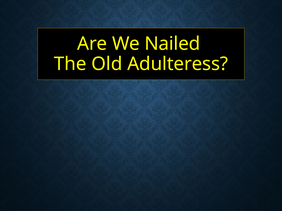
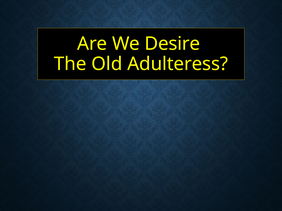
Nailed: Nailed -> Desire (172, 44)
